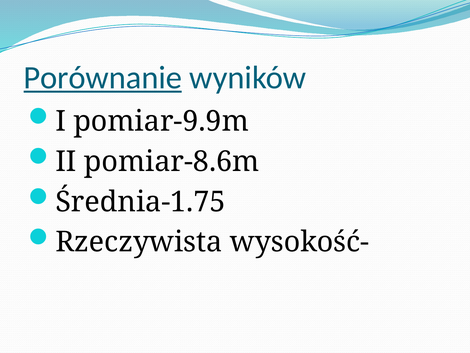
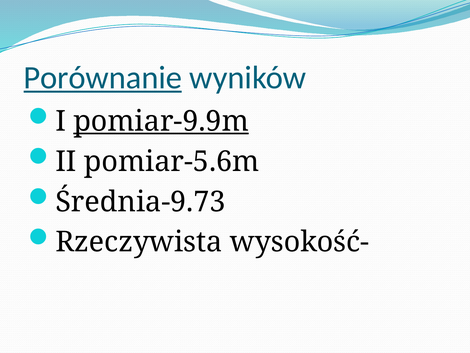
pomiar-9.9m underline: none -> present (161, 121)
pomiar-8.6m: pomiar-8.6m -> pomiar-5.6m (172, 161)
Średnia-1.75: Średnia-1.75 -> Średnia-9.73 (140, 202)
